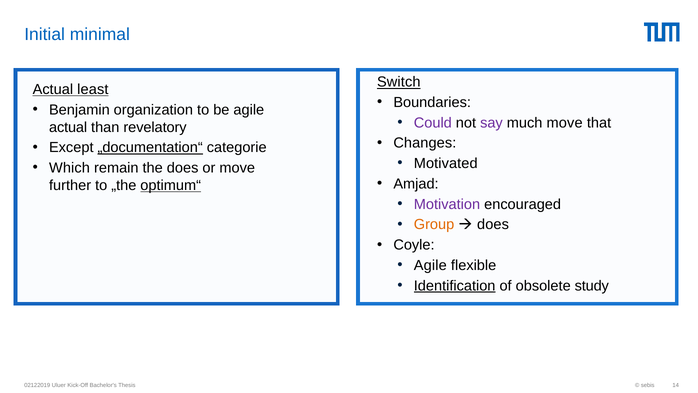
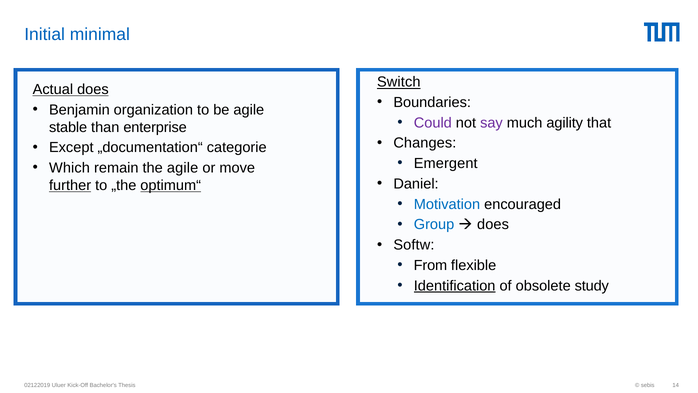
Actual least: least -> does (93, 89)
much move: move -> agility (565, 123)
actual: actual -> stable (68, 127)
revelatory: revelatory -> enterprise (155, 127)
„documentation“ underline: present -> none (150, 147)
Motivated: Motivated -> Emergent (446, 163)
the does: does -> agile (183, 168)
Amjad: Amjad -> Daniel (416, 184)
further underline: none -> present (70, 185)
Motivation colour: purple -> blue (447, 204)
Group colour: orange -> blue (434, 224)
Coyle: Coyle -> Softw (414, 245)
Agile: Agile -> From (430, 265)
